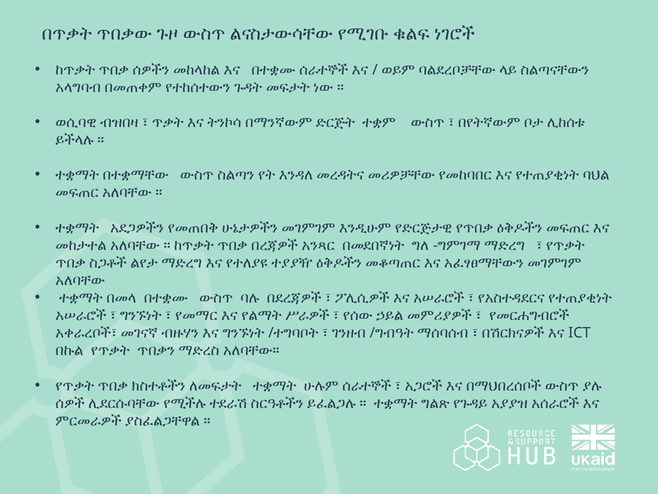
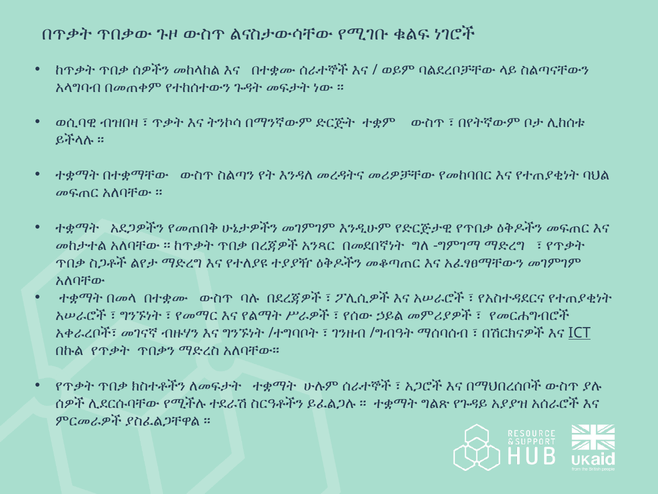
ICT underline: none -> present (580, 333)
